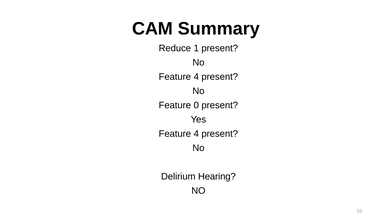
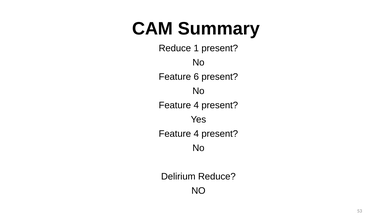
4: 4 -> 6 (196, 77)
0: 0 -> 4 (196, 105)
Delirium Hearing: Hearing -> Reduce (217, 176)
